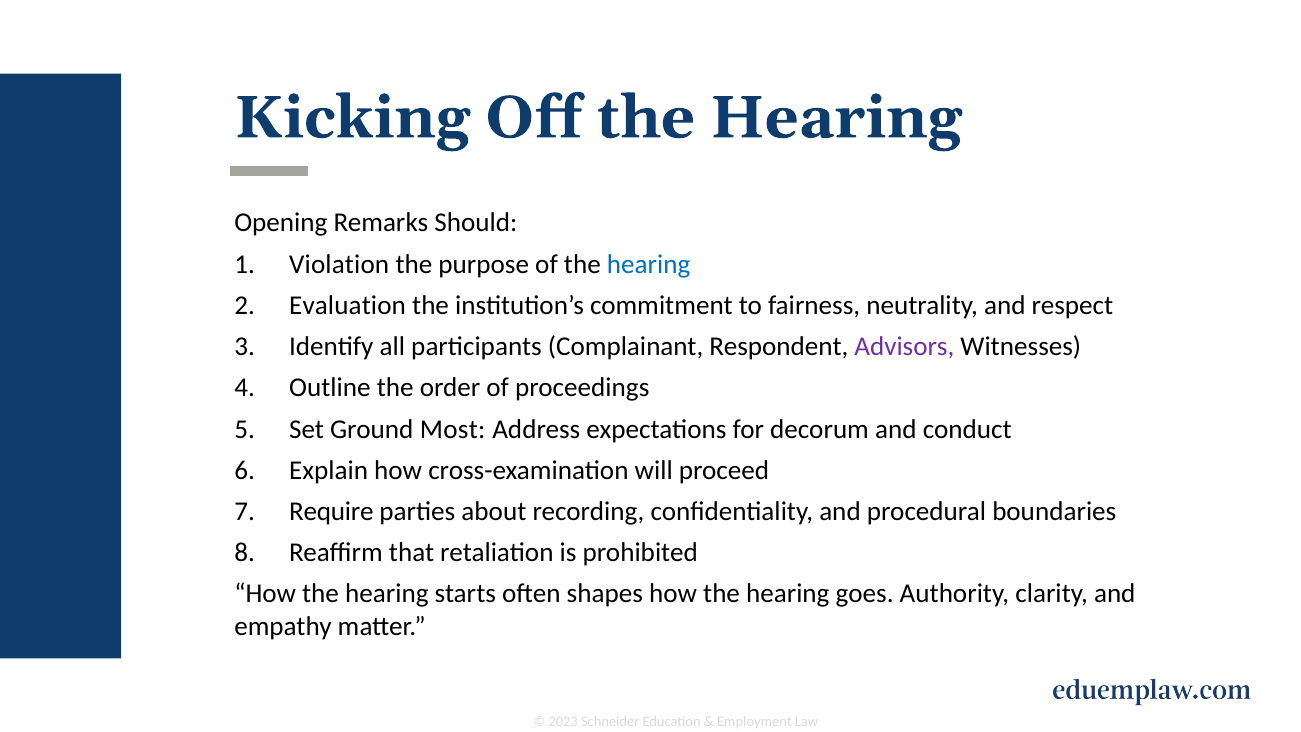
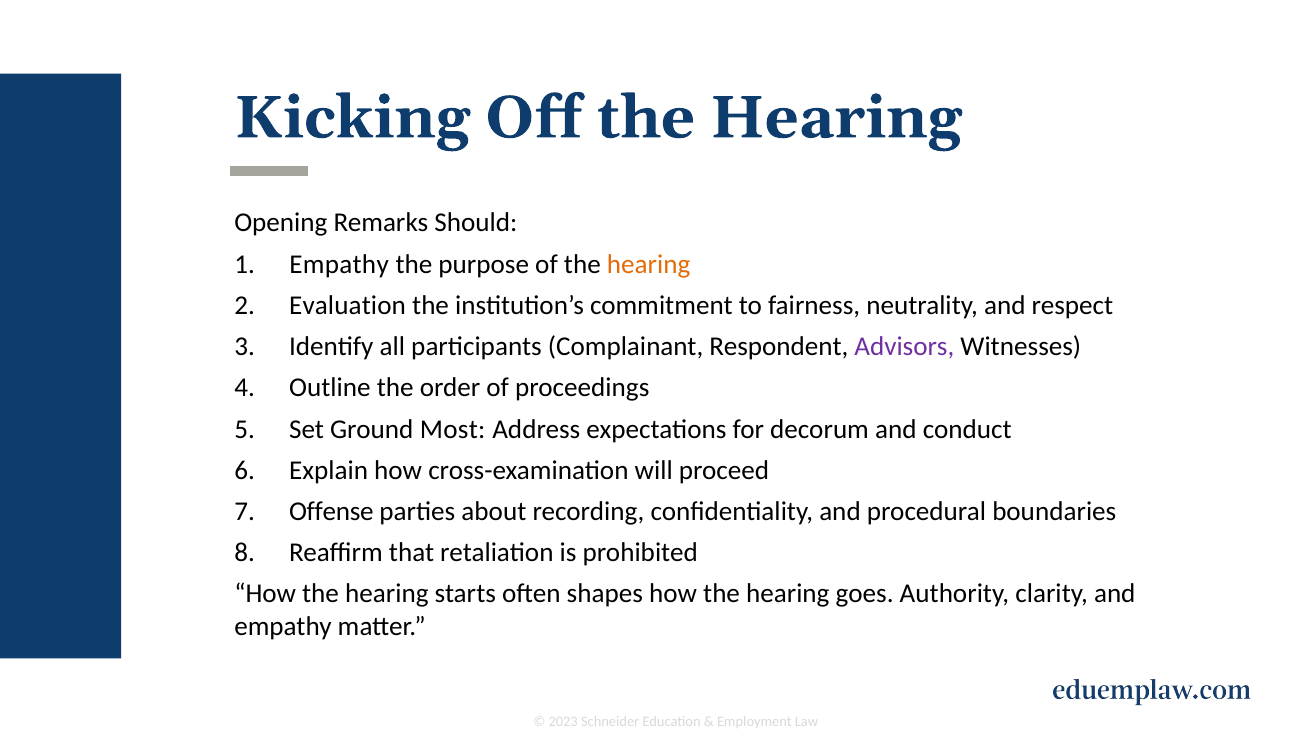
Violation: Violation -> Empathy (339, 264)
hearing colour: blue -> orange (649, 264)
Require: Require -> Offense (331, 511)
